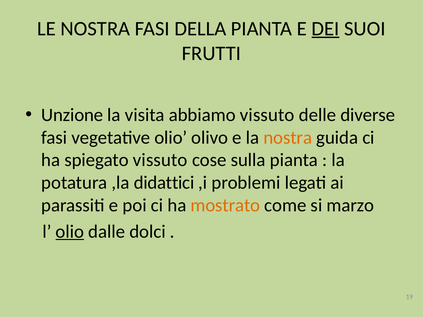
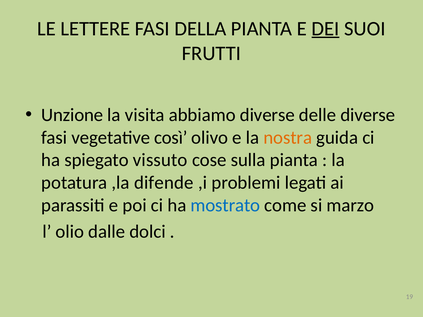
LE NOSTRA: NOSTRA -> LETTERE (95, 29)
abbiamo vissuto: vissuto -> diverse (267, 115)
vegetative olio: olio -> così (171, 138)
didattici: didattici -> difende (164, 183)
mostrato colour: orange -> blue (225, 205)
olio underline: present -> none (70, 232)
